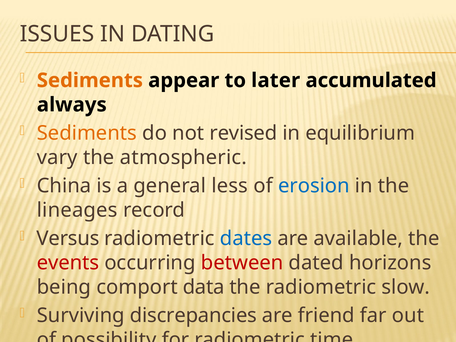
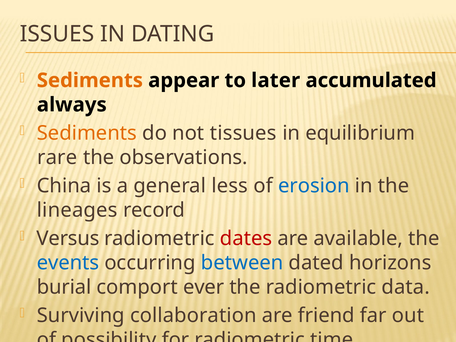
revised: revised -> tissues (243, 133)
vary: vary -> rare (57, 157)
atmospheric: atmospheric -> observations (184, 157)
dates colour: blue -> red (246, 239)
events colour: red -> blue (68, 263)
between colour: red -> blue (242, 263)
being: being -> burial (64, 287)
data: data -> ever (204, 287)
slow: slow -> data (406, 287)
discrepancies: discrepancies -> collaboration (193, 316)
